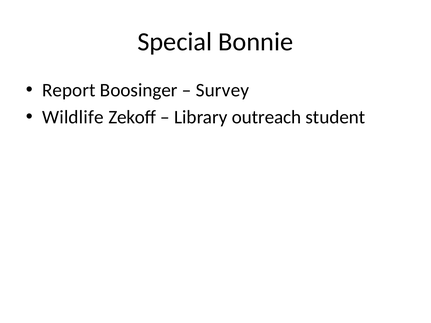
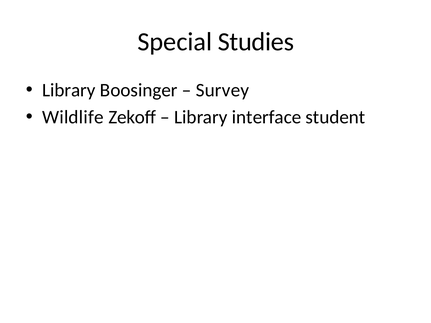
Bonnie: Bonnie -> Studies (256, 42)
Report: Report -> Library (69, 90)
outreach: outreach -> interface (267, 117)
